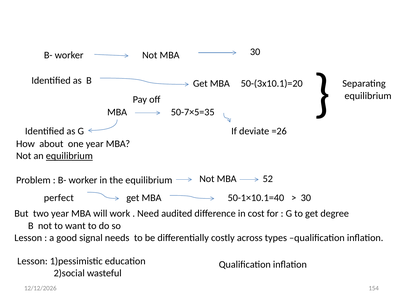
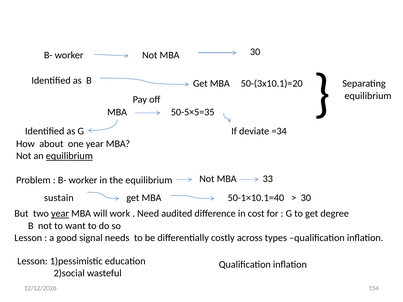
50-7×5=35: 50-7×5=35 -> 50-5×5=35 (193, 112)
=26: =26 -> =34 (279, 131)
52: 52 -> 33 (268, 179)
perfect: perfect -> sustain (59, 198)
year underline: none -> present (60, 214)
